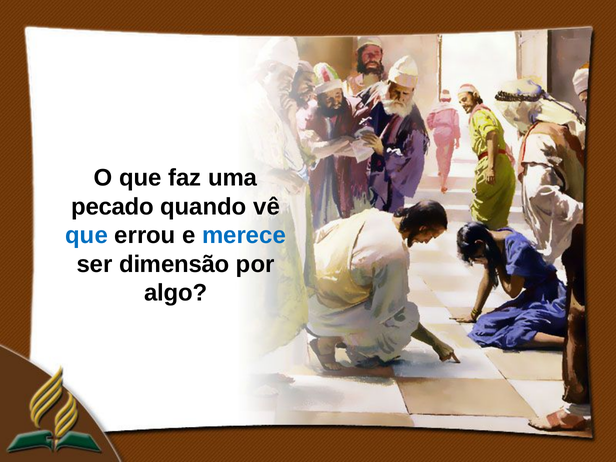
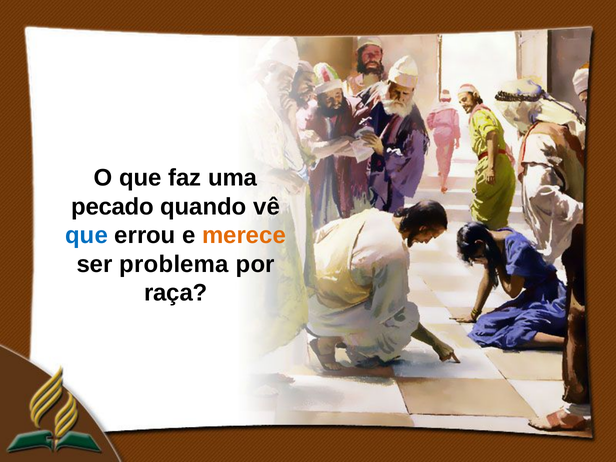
merece colour: blue -> orange (244, 235)
dimensão: dimensão -> problema (174, 264)
algo: algo -> raça (176, 293)
